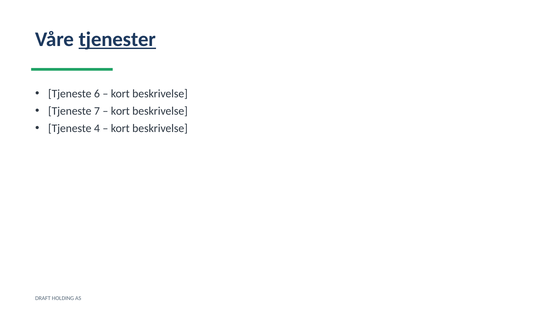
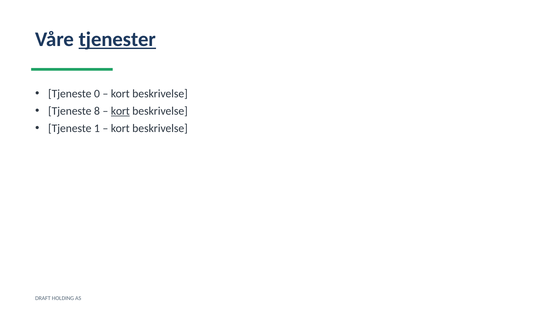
6: 6 -> 0 (97, 94)
7: 7 -> 8 (97, 111)
kort underline: none -> present (120, 111)
4: 4 -> 1 (97, 128)
